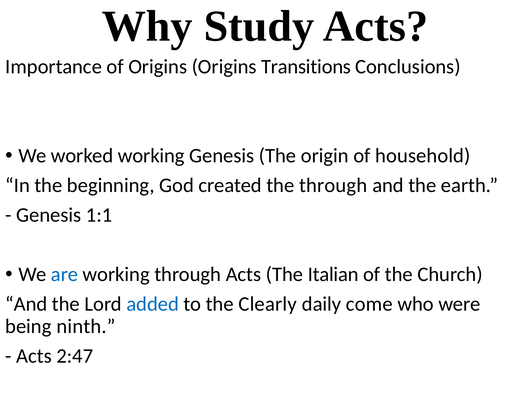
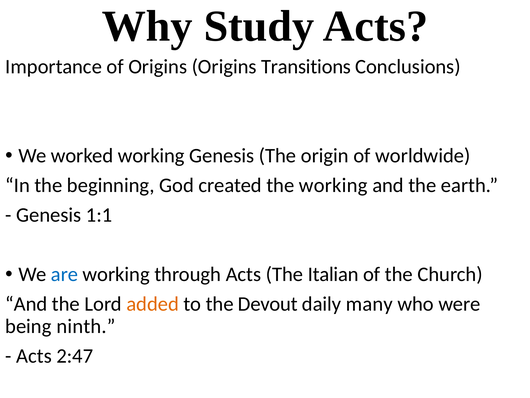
household: household -> worldwide (423, 156)
the through: through -> working (333, 185)
added colour: blue -> orange (153, 304)
Clearly: Clearly -> Devout (268, 304)
come: come -> many (369, 304)
